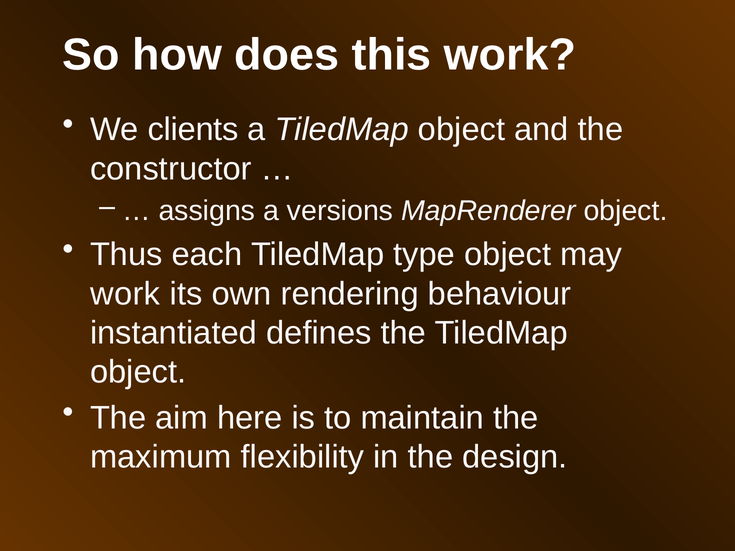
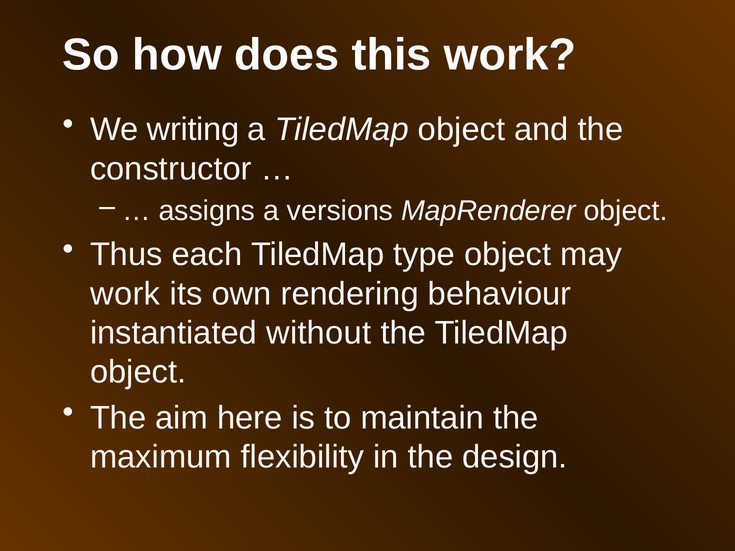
clients: clients -> writing (193, 130)
defines: defines -> without (319, 333)
